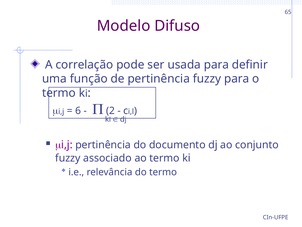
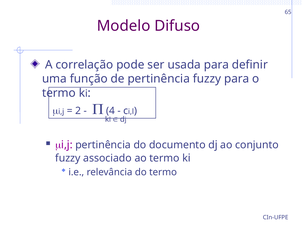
6: 6 -> 2 (78, 110)
2: 2 -> 4 (110, 110)
